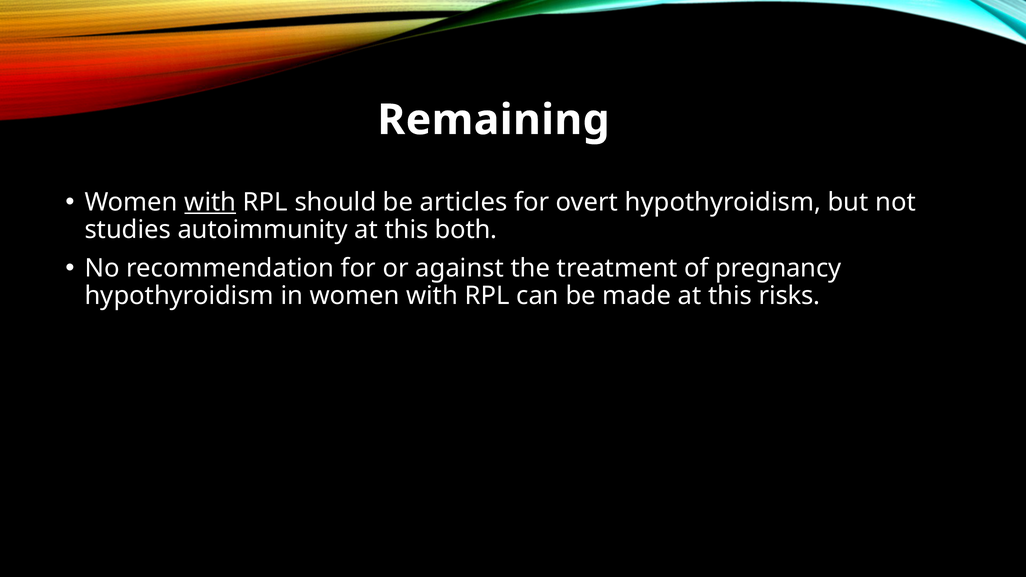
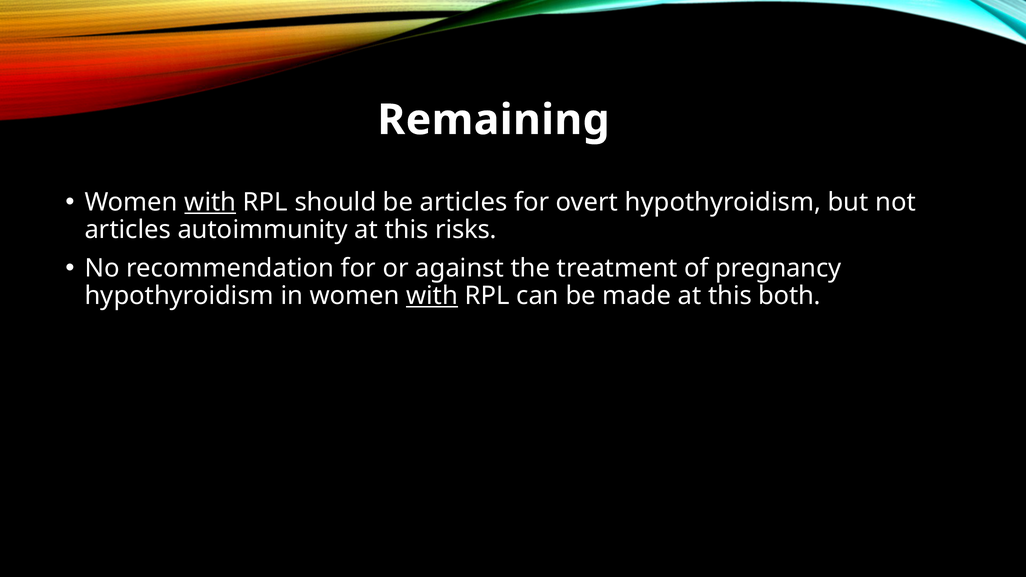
studies: studies -> articles (128, 230)
both: both -> risks (466, 230)
with underline: none -> present (432, 296)
risks: risks -> both (789, 296)
